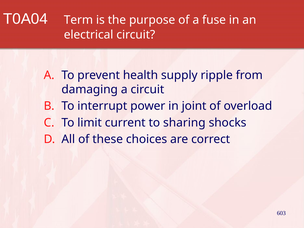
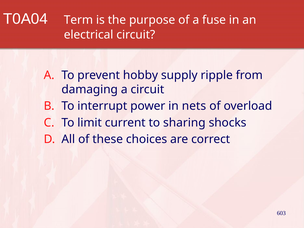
health: health -> hobby (140, 75)
joint: joint -> nets (194, 106)
